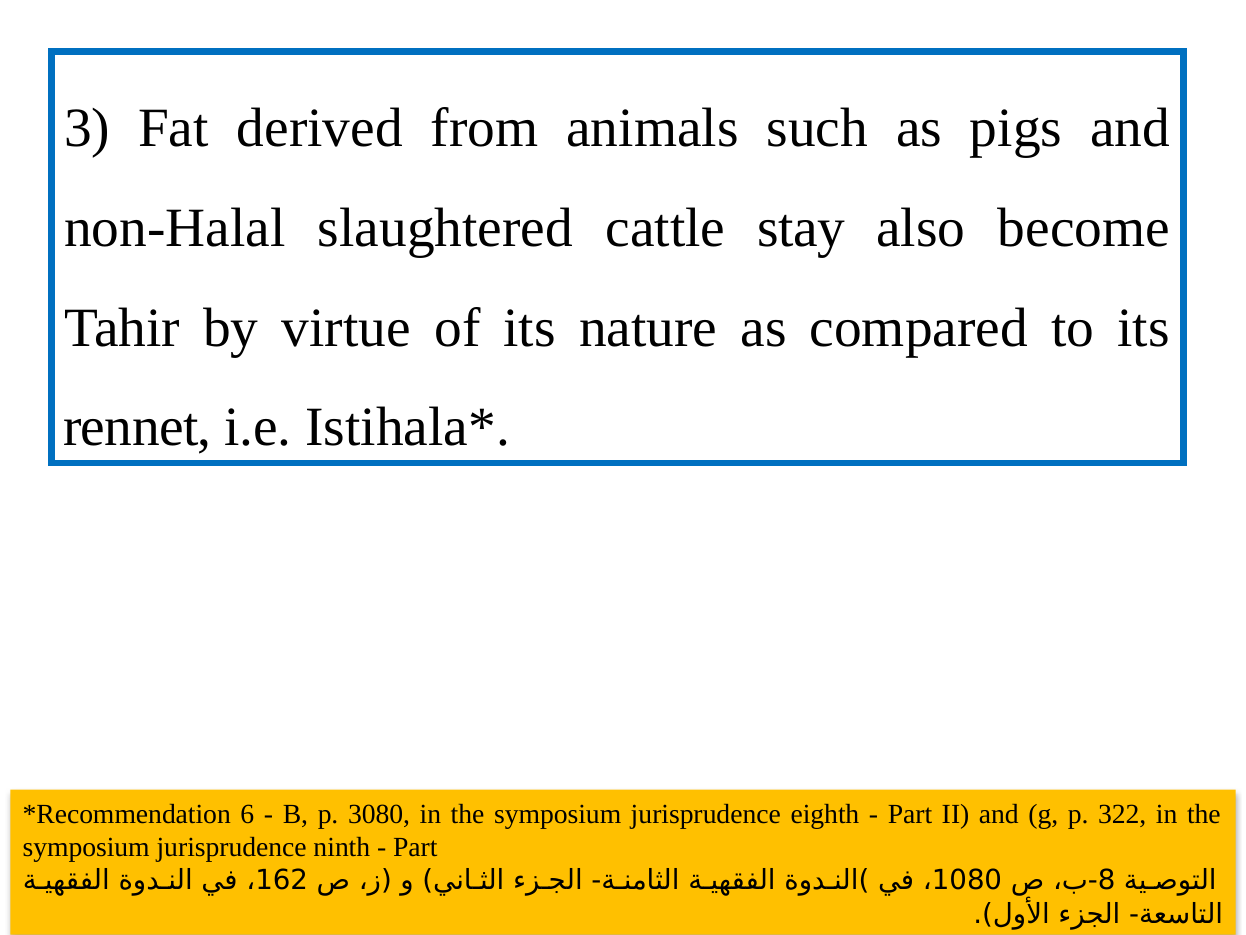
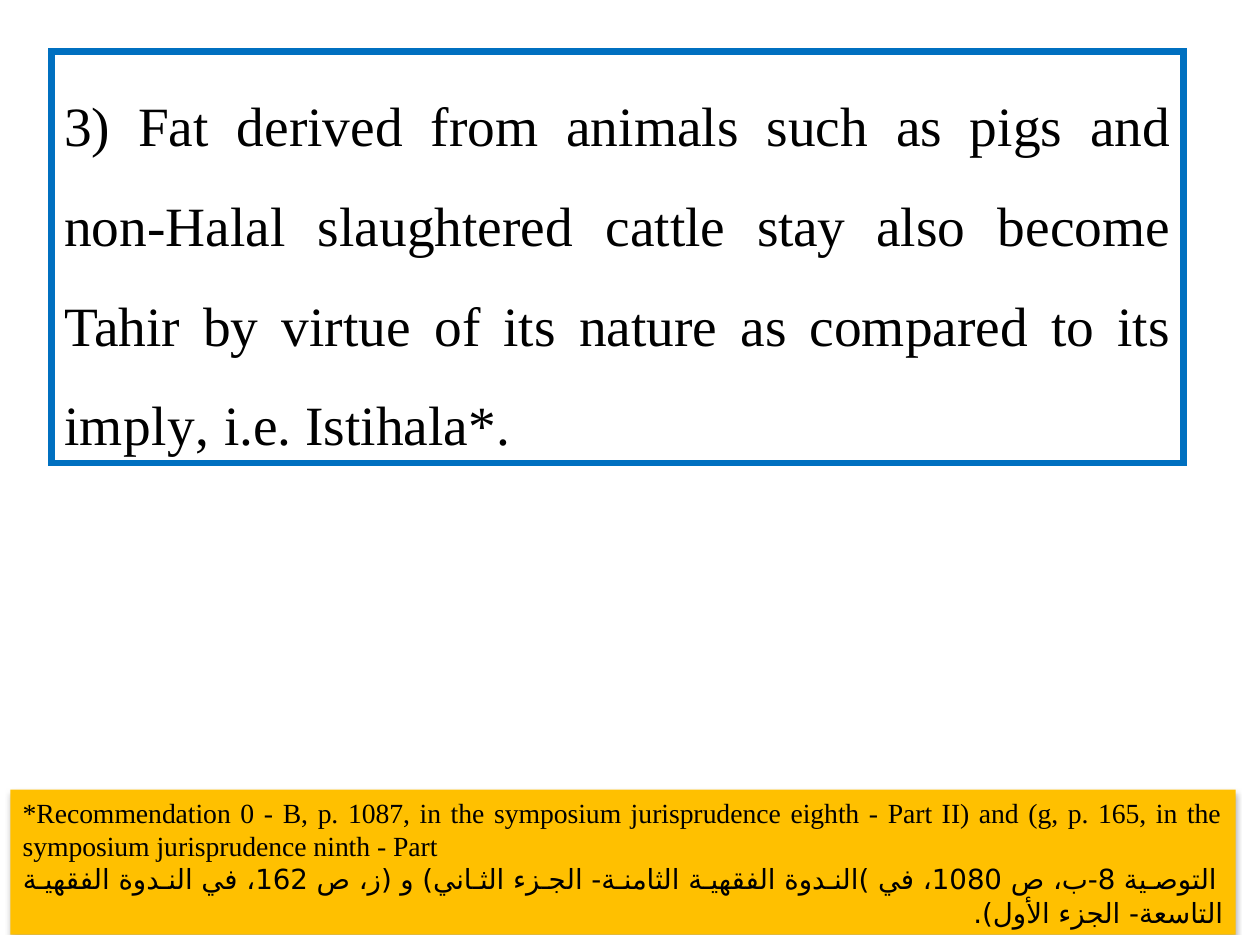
rennet: rennet -> imply (137, 427)
6: 6 -> 0 (247, 814)
3080: 3080 -> 1087 (379, 814)
322: 322 -> 165 (1122, 814)
